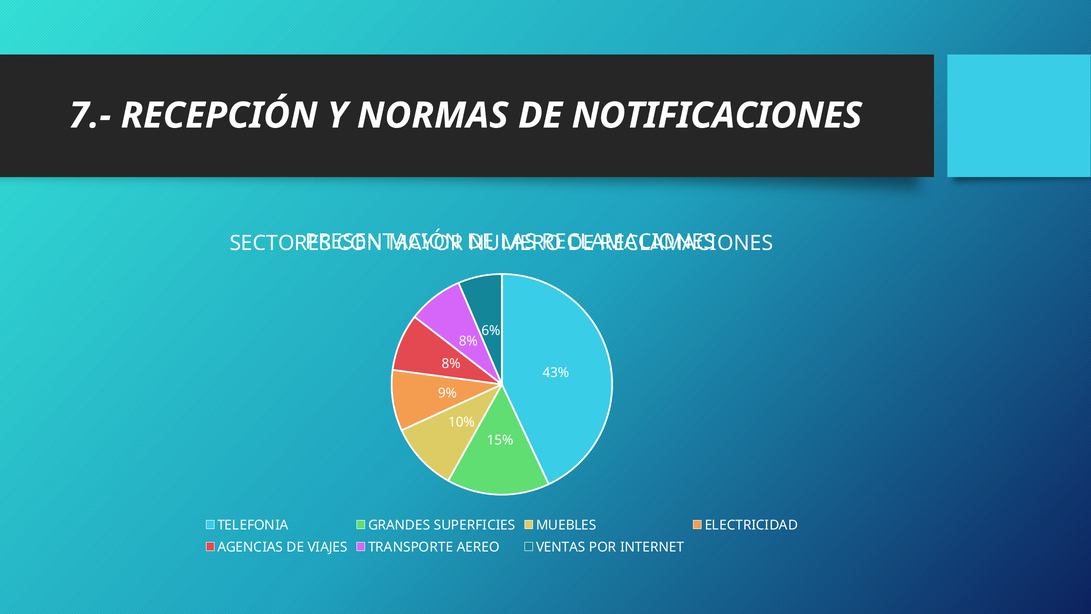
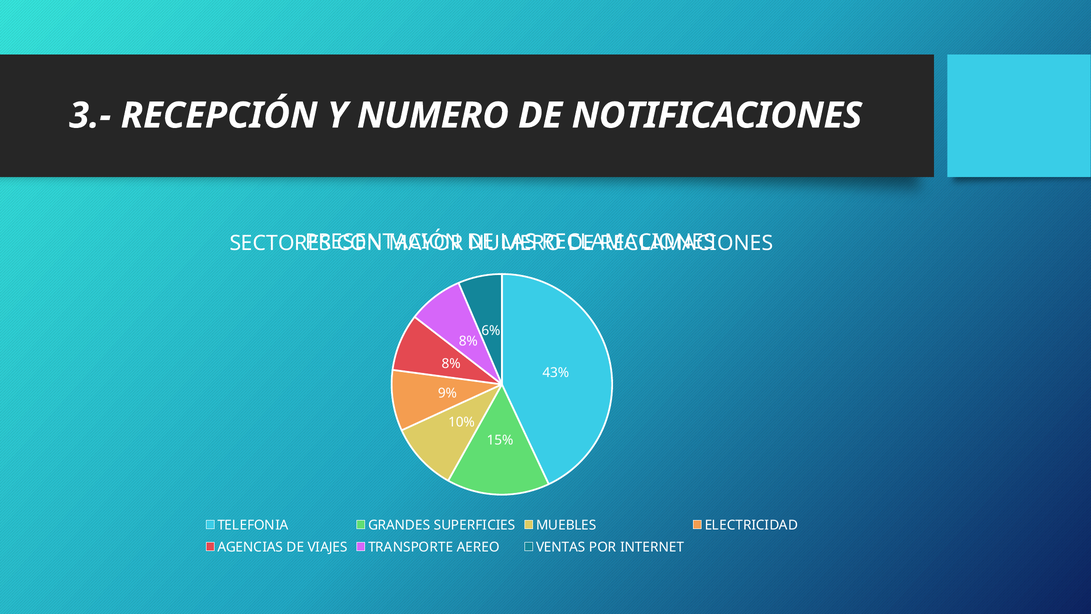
7.-: 7.- -> 3.- (90, 116)
Y NORMAS: NORMAS -> NUMERO (433, 116)
